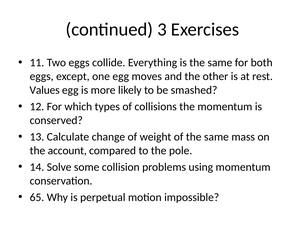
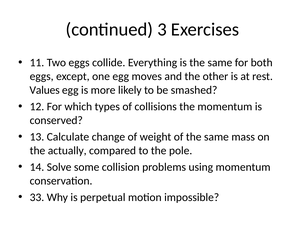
account: account -> actually (67, 150)
65: 65 -> 33 (37, 197)
